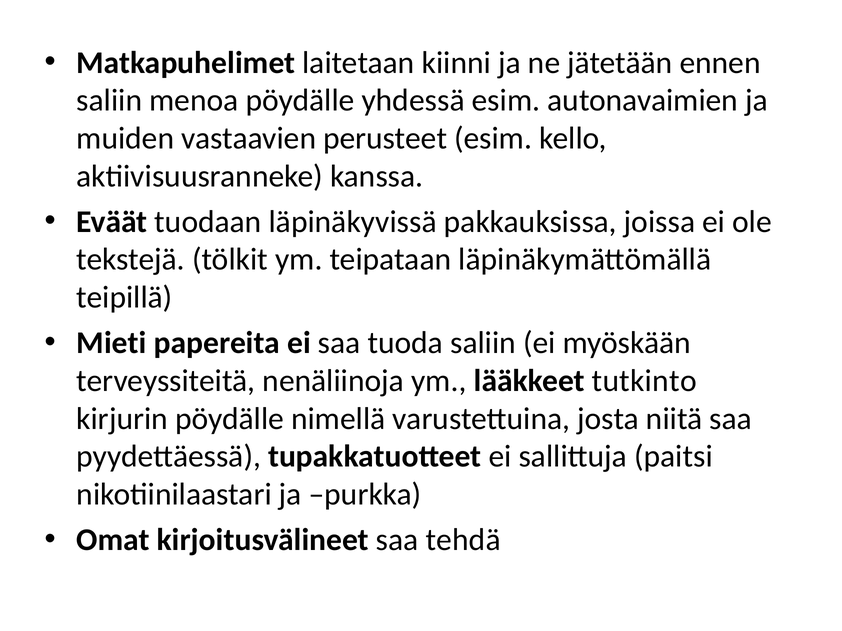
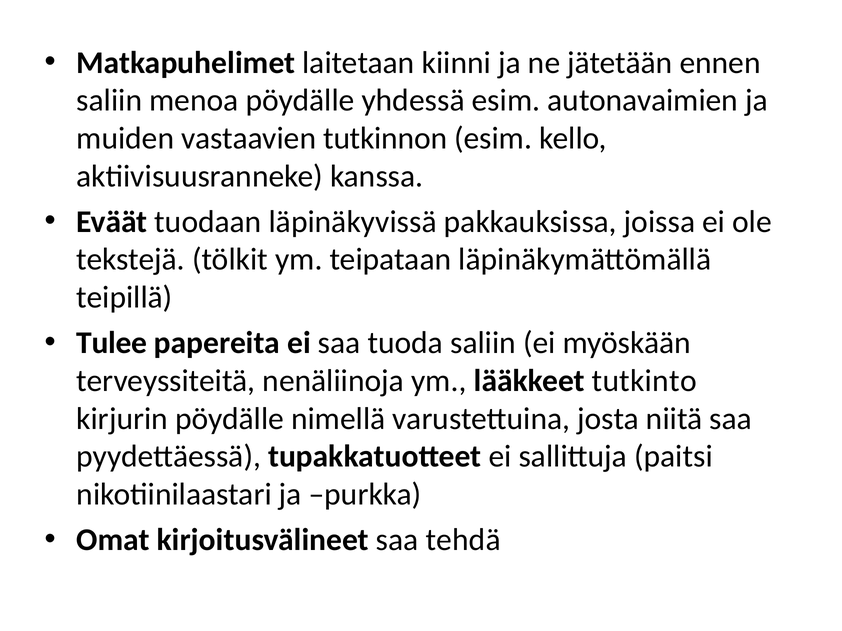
perusteet: perusteet -> tutkinnon (385, 138)
Mieti: Mieti -> Tulee (112, 343)
